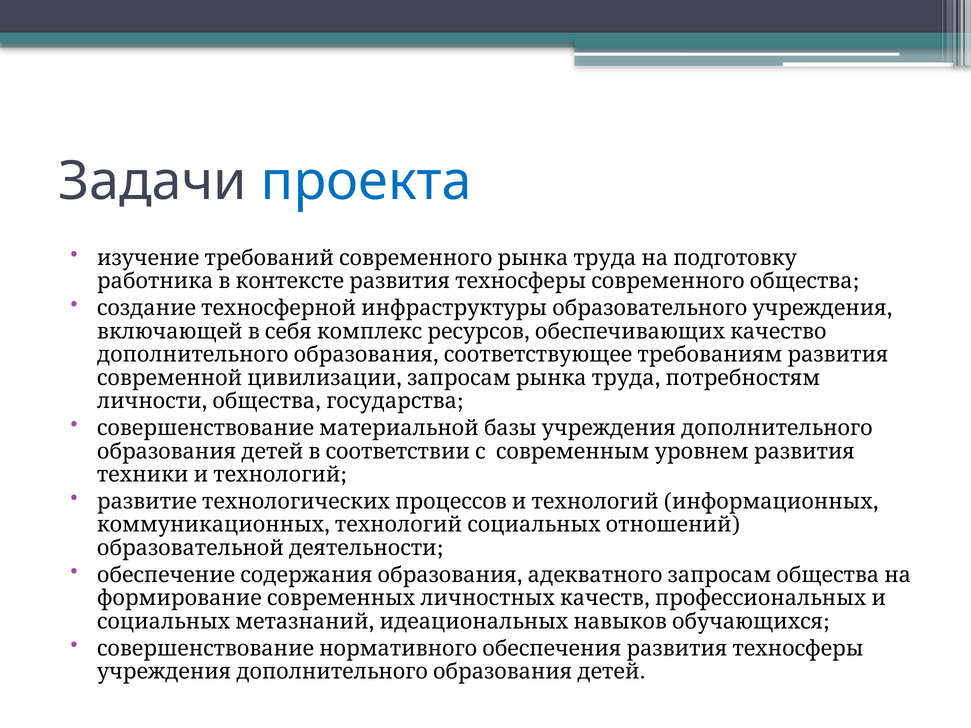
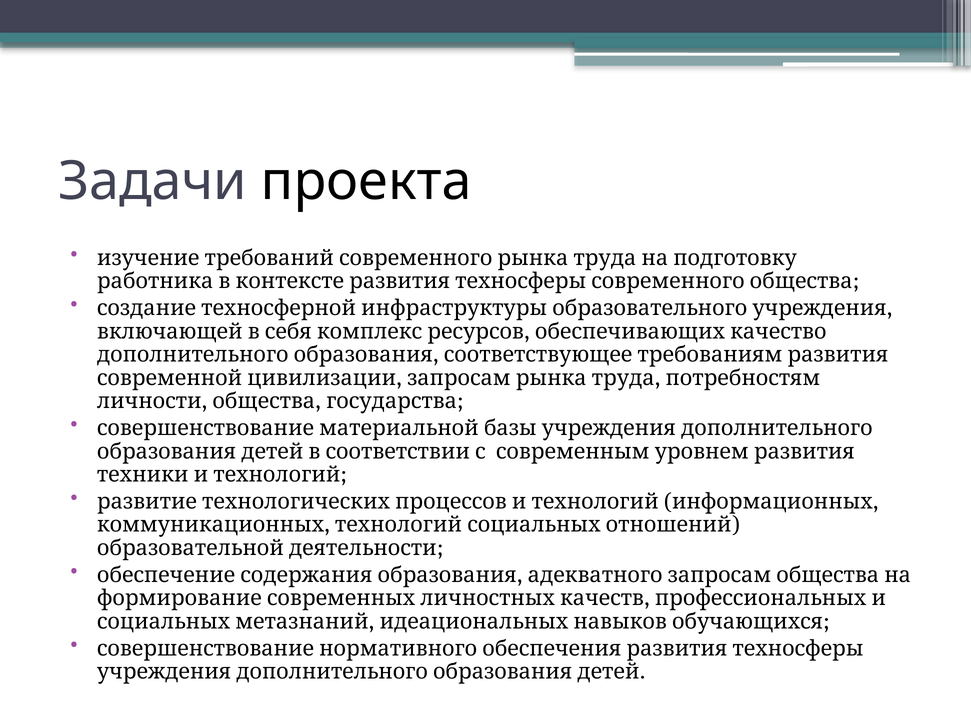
проекта colour: blue -> black (366, 182)
